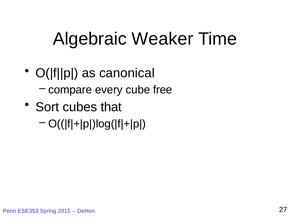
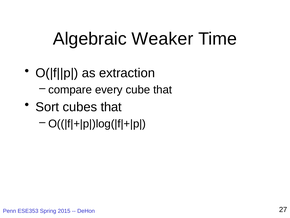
canonical: canonical -> extraction (127, 73)
cube free: free -> that (163, 90)
